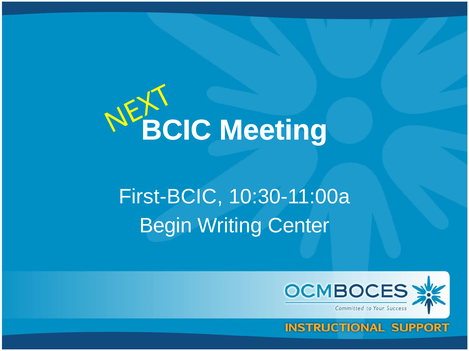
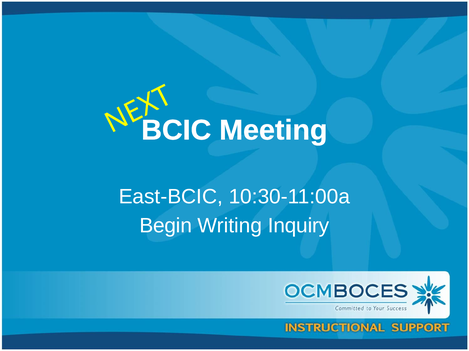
First-BCIC: First-BCIC -> East-BCIC (171, 197)
Center: Center -> Inquiry (299, 226)
